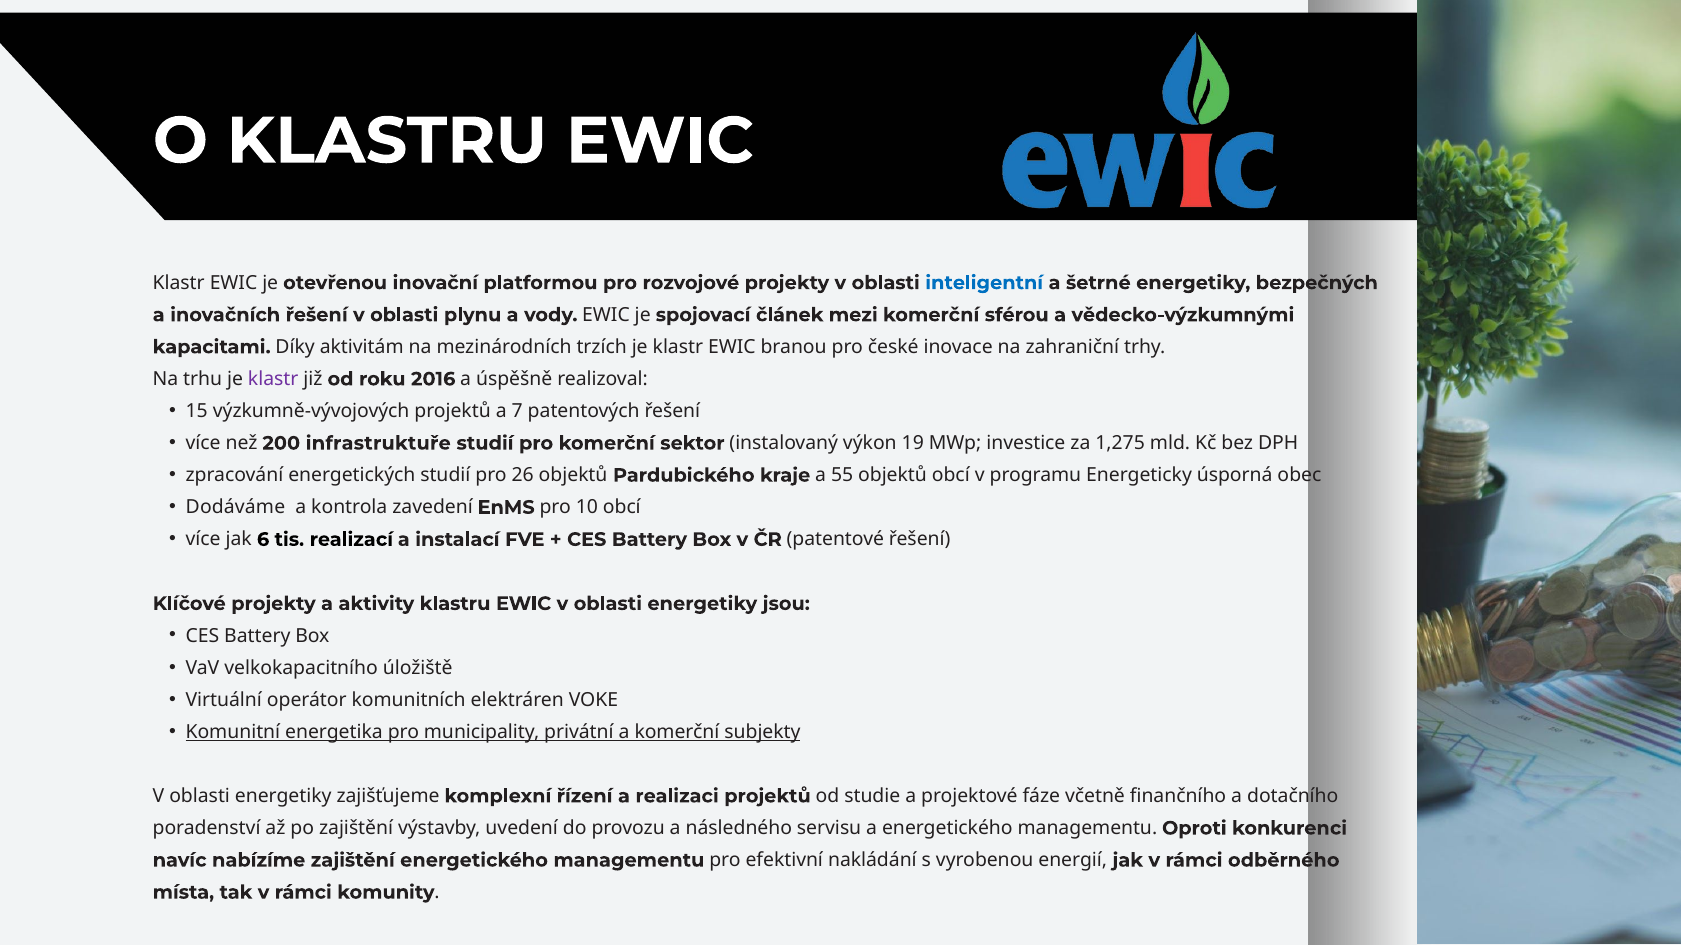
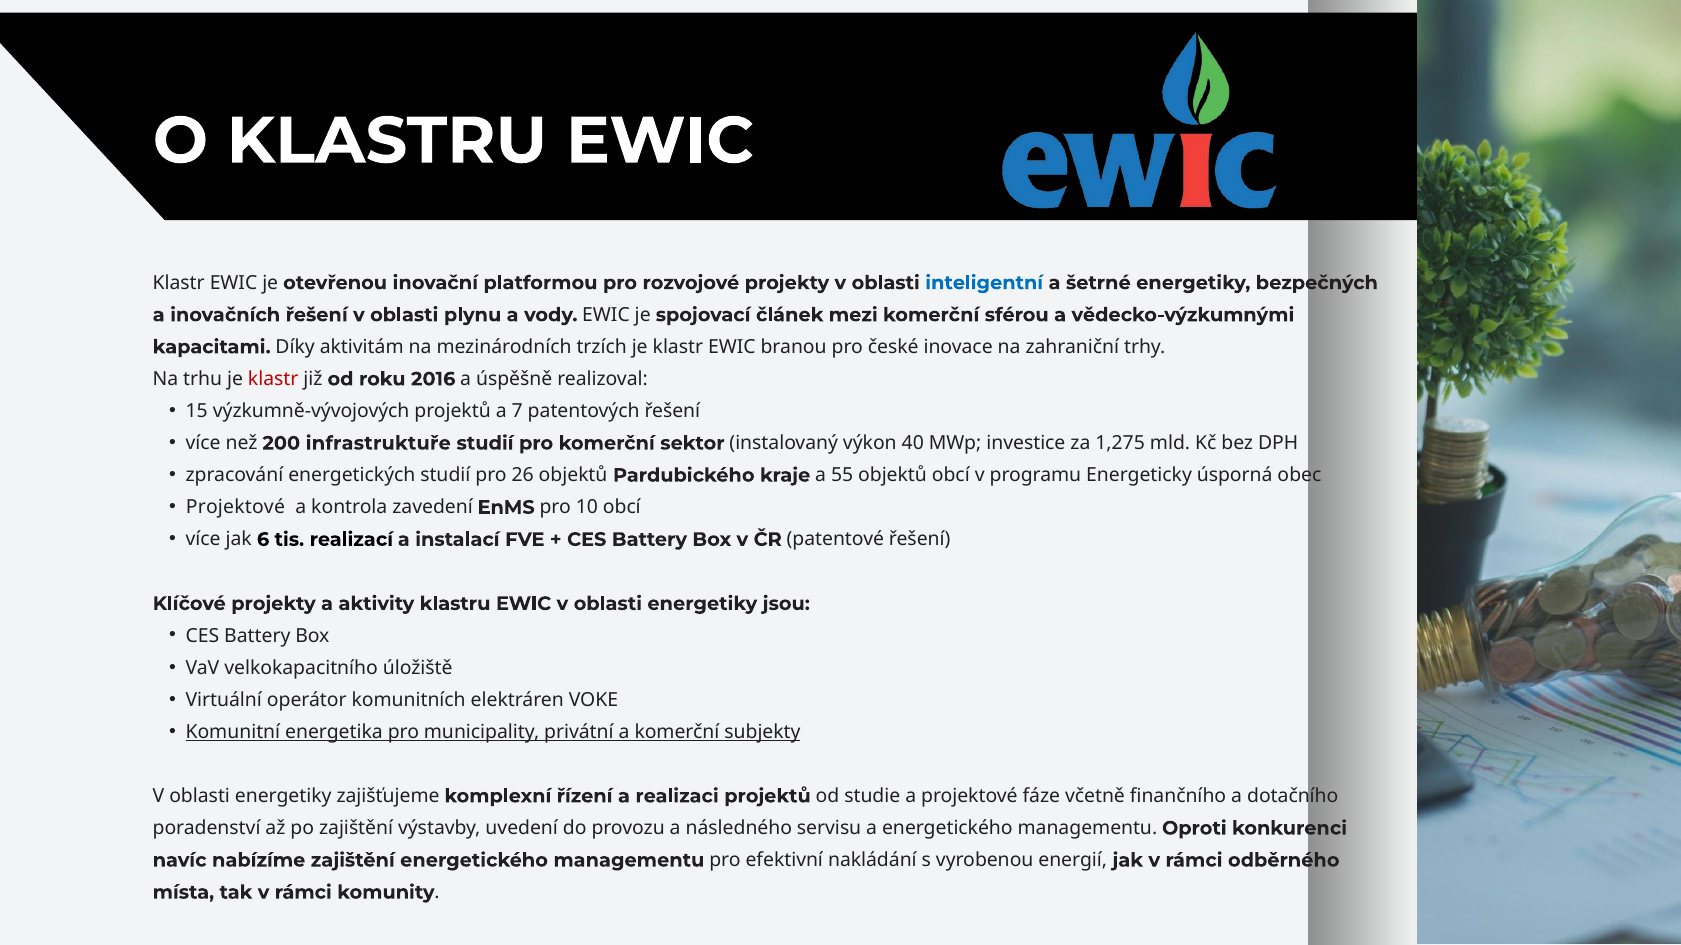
klastr colour: purple -> red (273, 379)
19: 19 -> 40 (913, 443)
Dodáváme: Dodáváme -> Projektové (235, 508)
